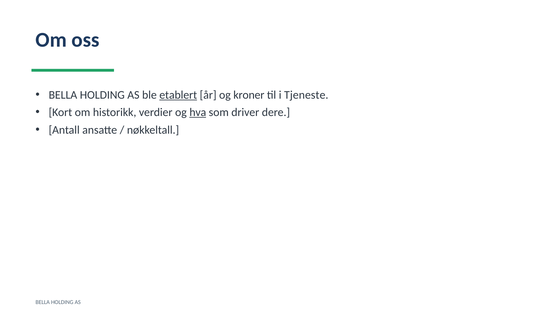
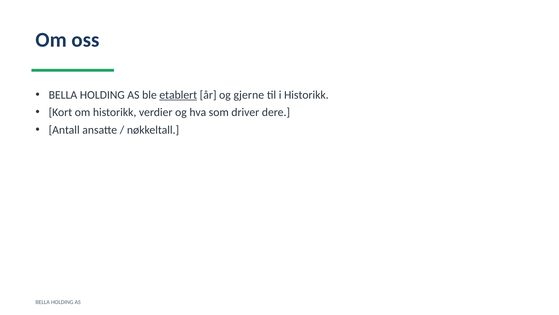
kroner: kroner -> gjerne (249, 95)
i Tjeneste: Tjeneste -> Historikk (306, 95)
hva underline: present -> none (198, 112)
